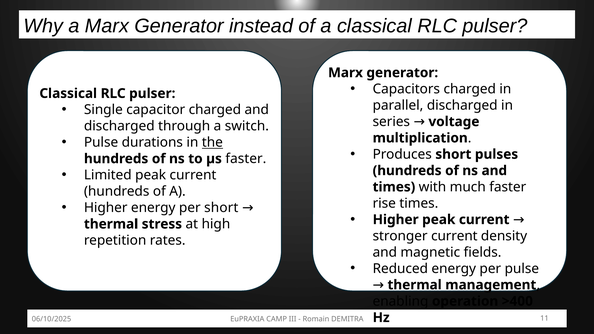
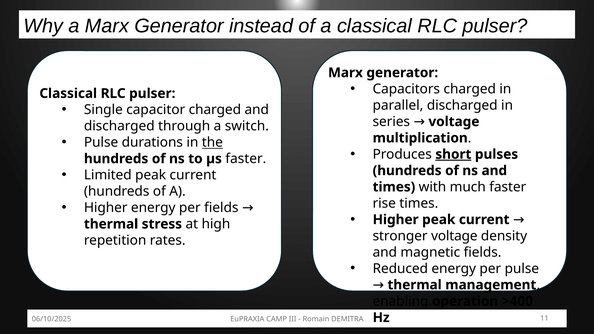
short underline: none -> present (453, 154)
per short: short -> fields (221, 208)
stronger current: current -> voltage (454, 236)
